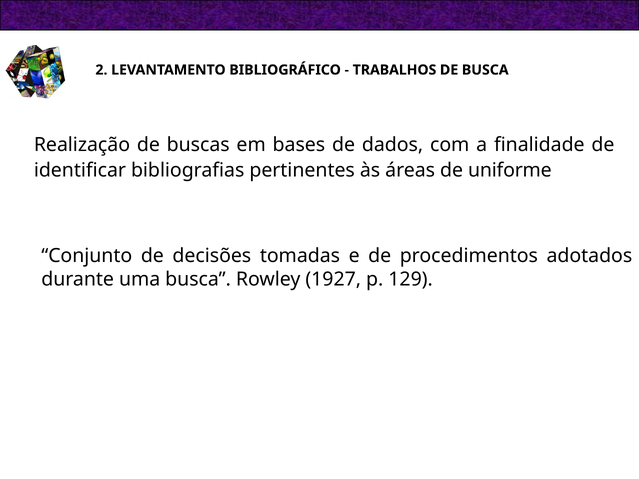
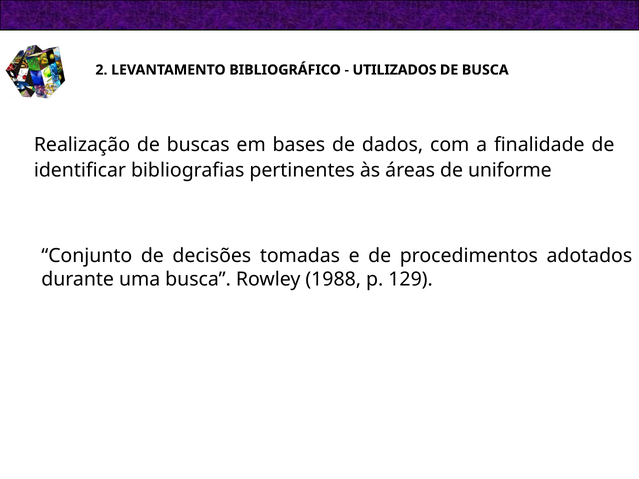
TRABALHOS: TRABALHOS -> UTILIZADOS (395, 70)
1927: 1927 -> 1988 (333, 279)
